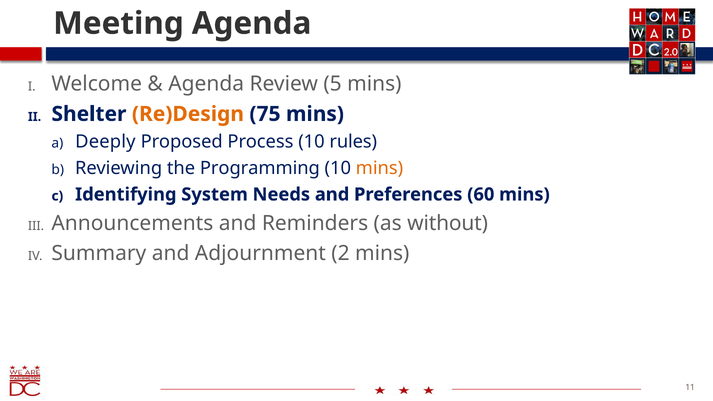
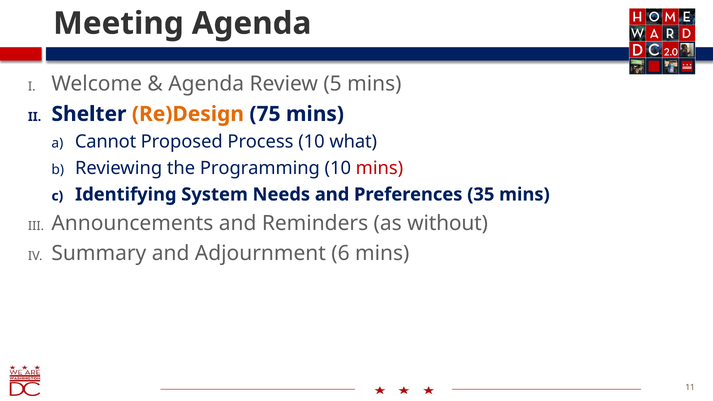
Deeply: Deeply -> Cannot (106, 142)
rules: rules -> what (353, 142)
mins colour: orange -> red (379, 168)
60: 60 -> 35 (481, 194)
2: 2 -> 6 (340, 254)
